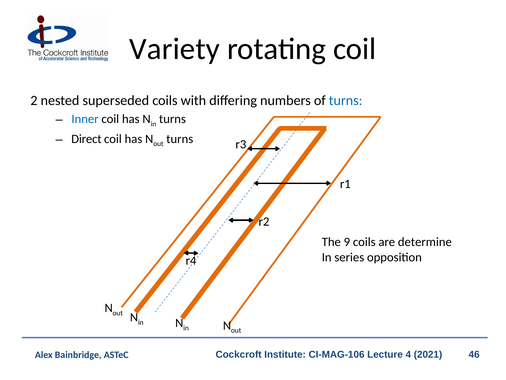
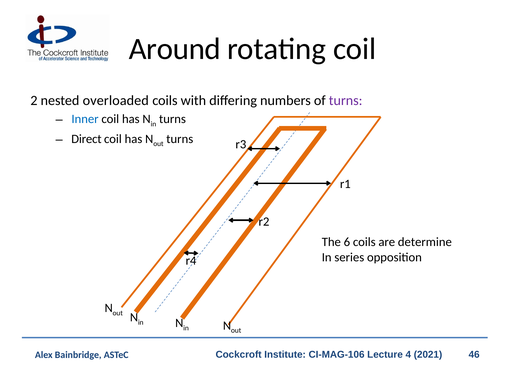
Variety: Variety -> Around (175, 49)
superseded: superseded -> overloaded (116, 101)
turns colour: blue -> purple (346, 101)
9: 9 -> 6 (347, 242)
